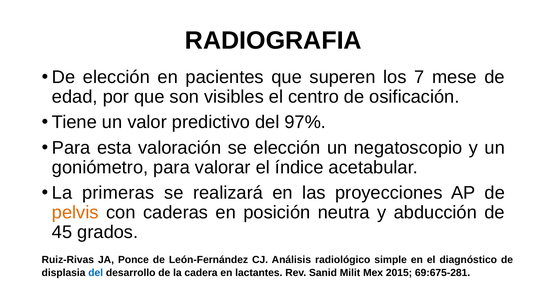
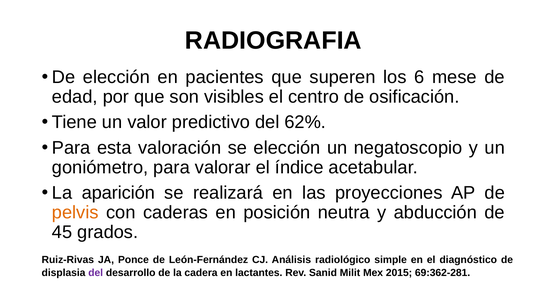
7: 7 -> 6 (419, 77)
97%: 97% -> 62% (305, 122)
primeras: primeras -> aparición (118, 193)
del colour: blue -> purple (96, 273)
69:675-281: 69:675-281 -> 69:362-281 (443, 273)
